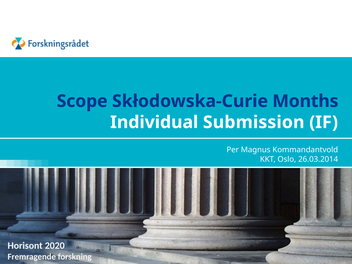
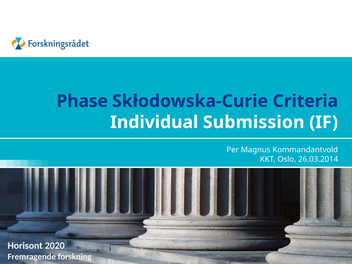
Scope: Scope -> Phase (82, 101)
Months: Months -> Criteria (305, 101)
